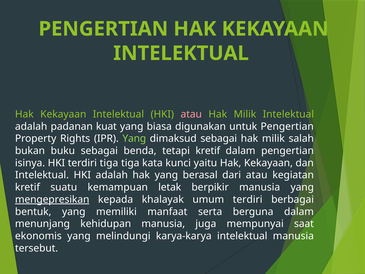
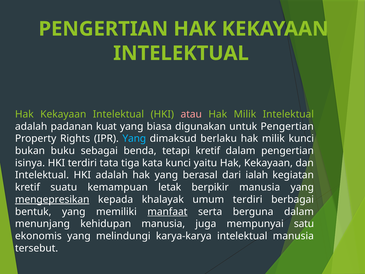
Yang colour: light green -> light blue (134, 138)
dimaksud sebagai: sebagai -> berlaku (219, 138)
milik salah: salah -> kunci (301, 138)
terdiri tiga: tiga -> tata (109, 163)
dari atau: atau -> ialah (257, 175)
manfaat underline: none -> present (167, 211)
saat: saat -> satu (304, 224)
